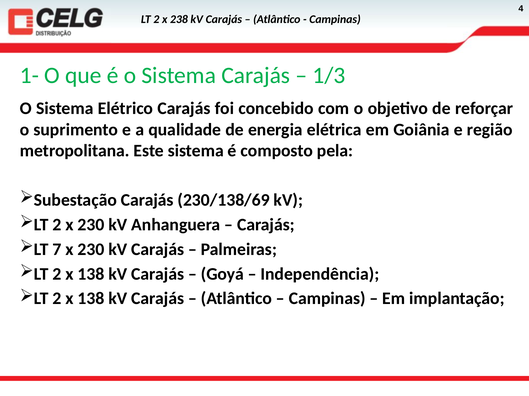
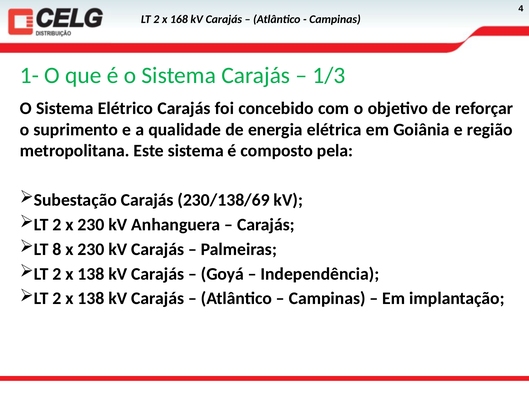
238: 238 -> 168 (179, 19)
7: 7 -> 8 (57, 250)
